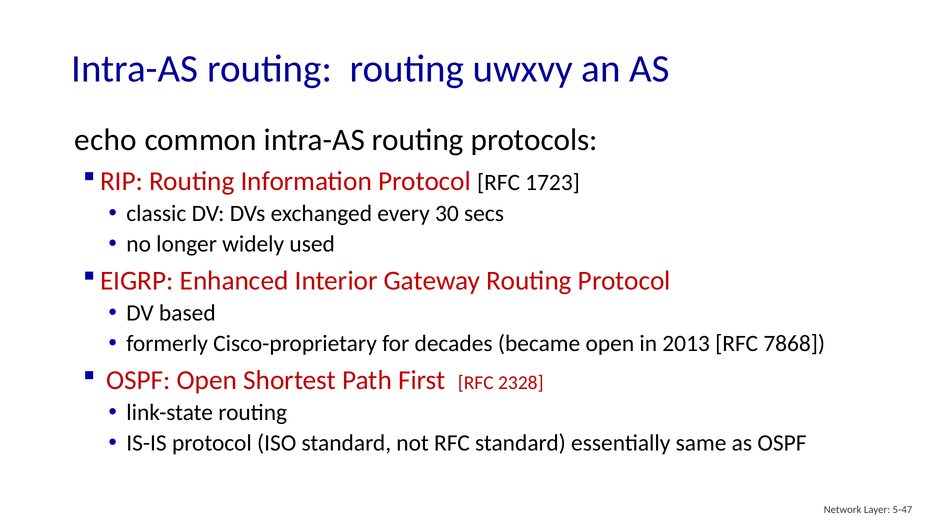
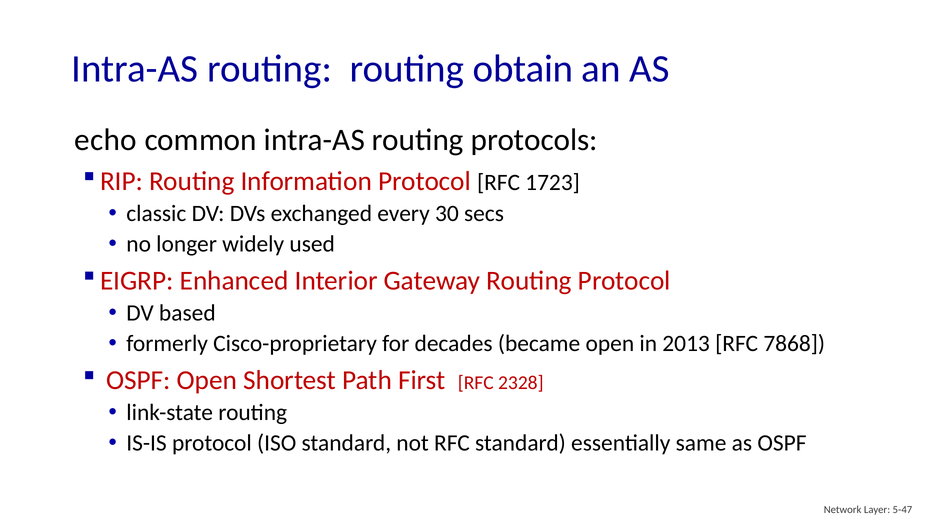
uwxvy: uwxvy -> obtain (523, 69)
